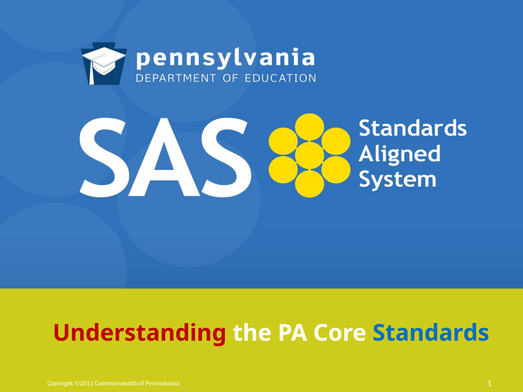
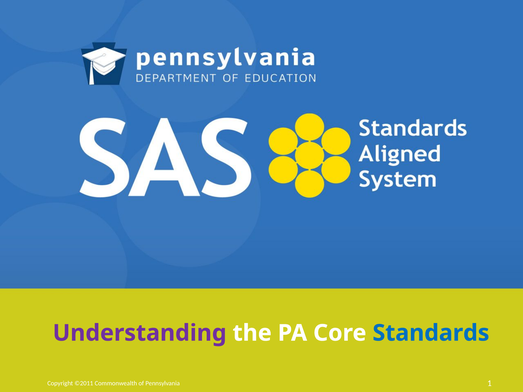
Understanding colour: red -> purple (140, 333)
